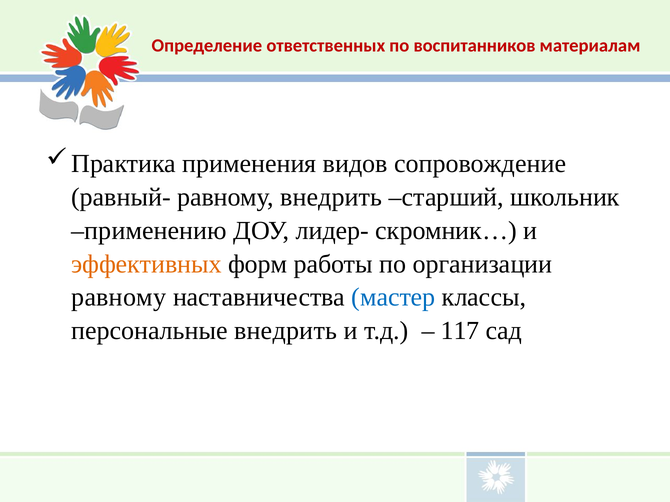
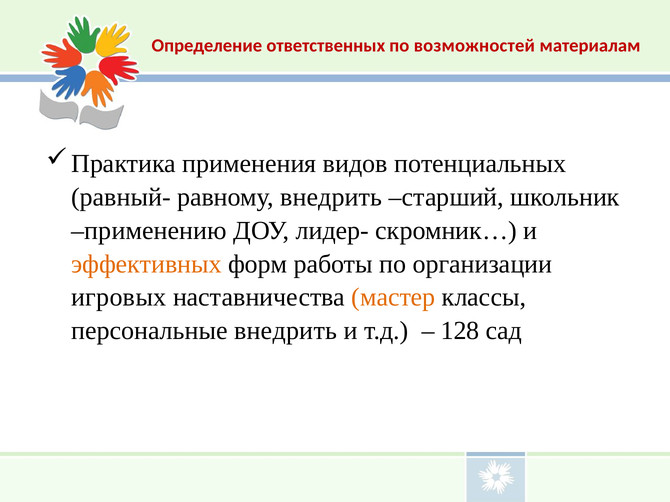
воспитанников: воспитанников -> возможностей (474, 45)
сопровождение: сопровождение -> потенциальных (480, 164)
равному: равному -> игровых (119, 298)
мастер colour: blue -> orange (393, 298)
117: 117 -> 128 (460, 331)
